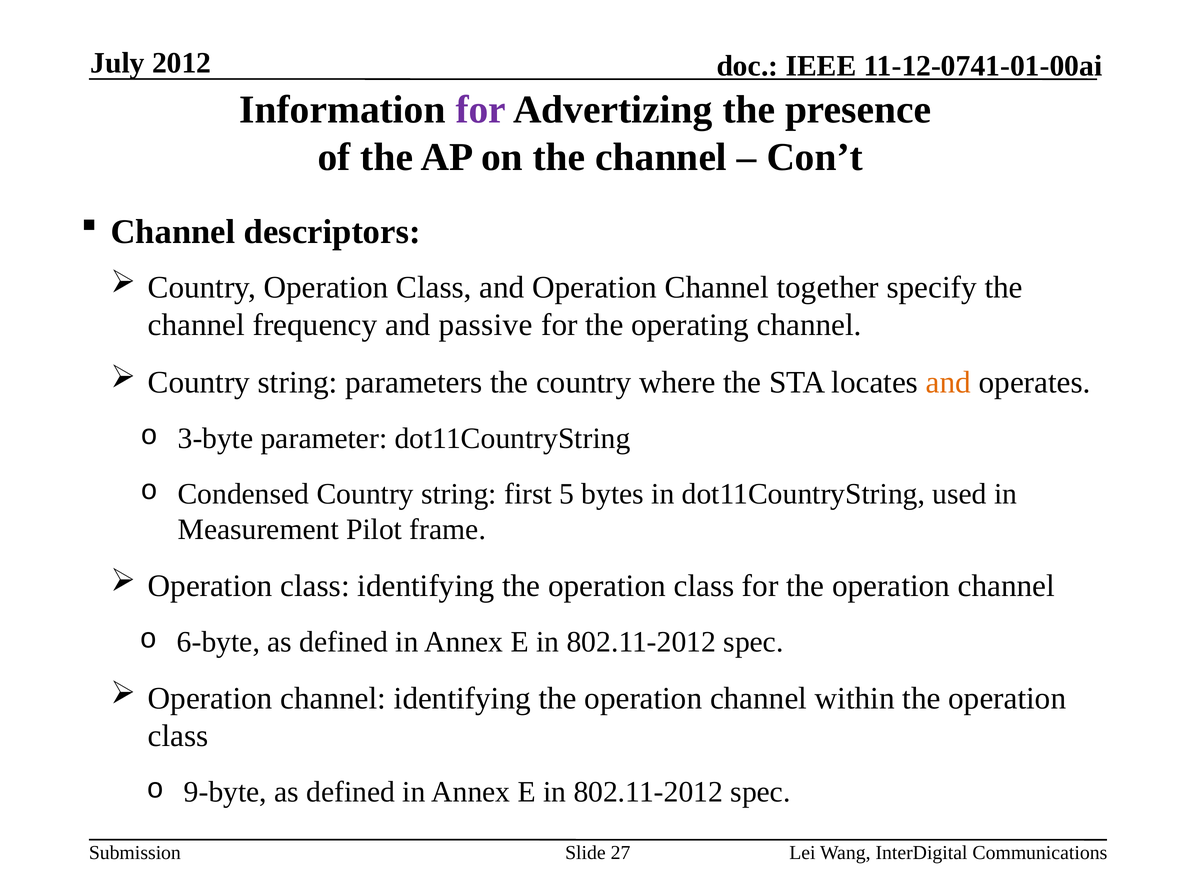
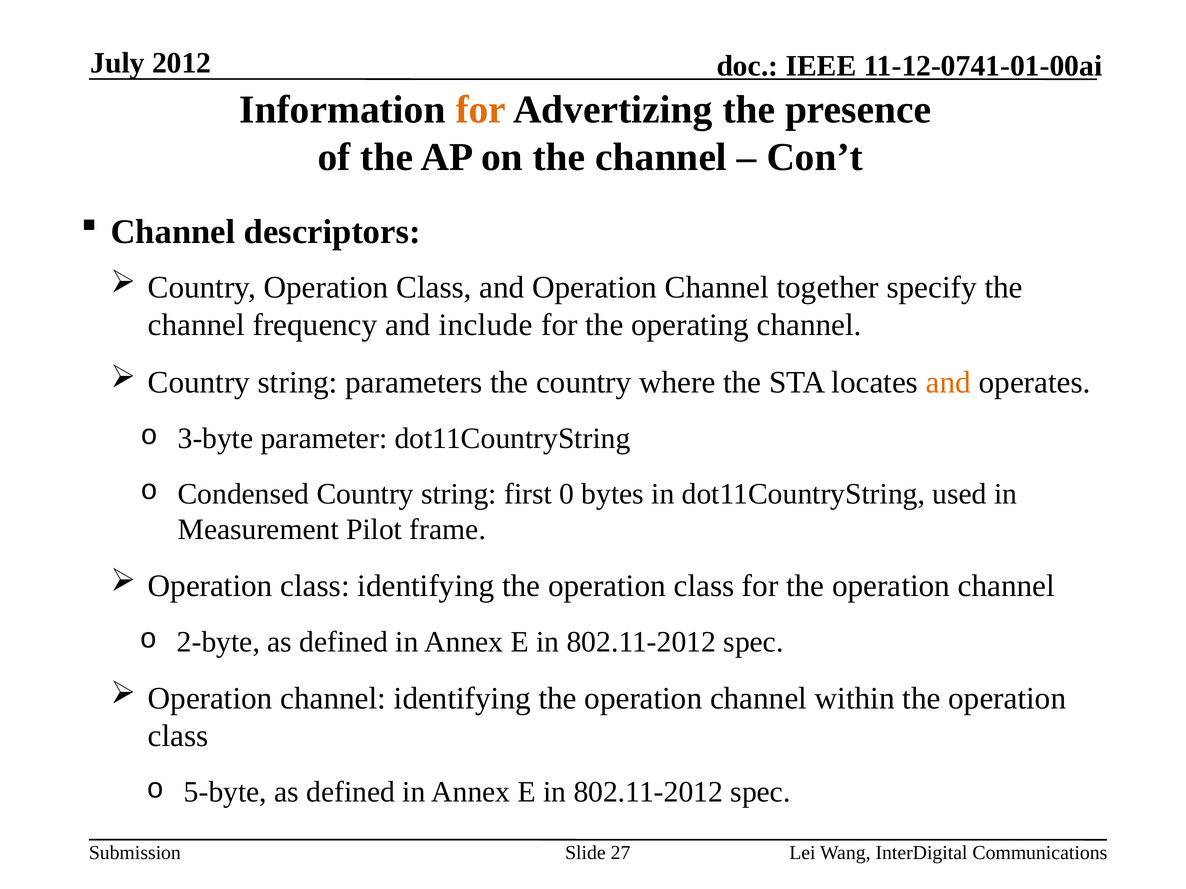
for colour: purple -> orange (481, 110)
passive: passive -> include (486, 325)
5: 5 -> 0 (567, 494)
6-byte: 6-byte -> 2-byte (218, 642)
9-byte: 9-byte -> 5-byte (225, 793)
